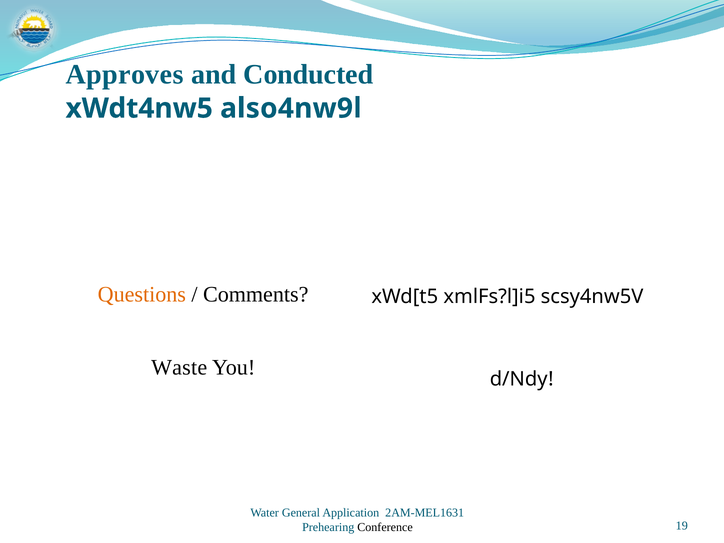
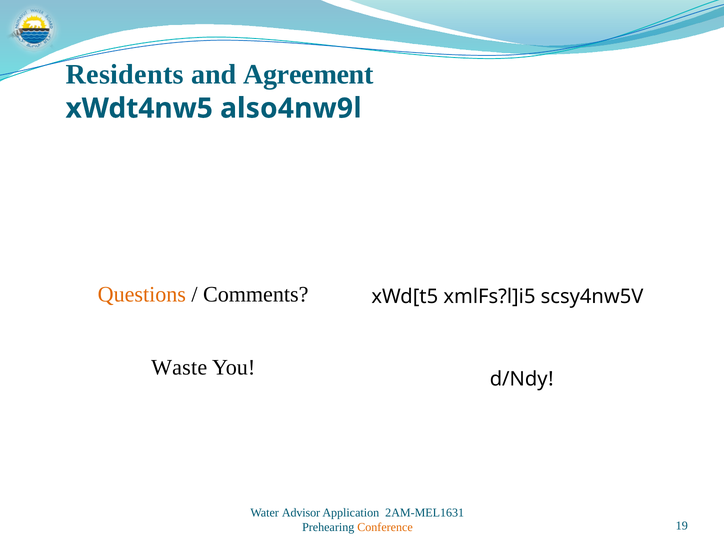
Approves: Approves -> Residents (125, 75)
Conducted: Conducted -> Agreement (308, 75)
General: General -> Advisor (301, 513)
Conference colour: black -> orange (385, 527)
